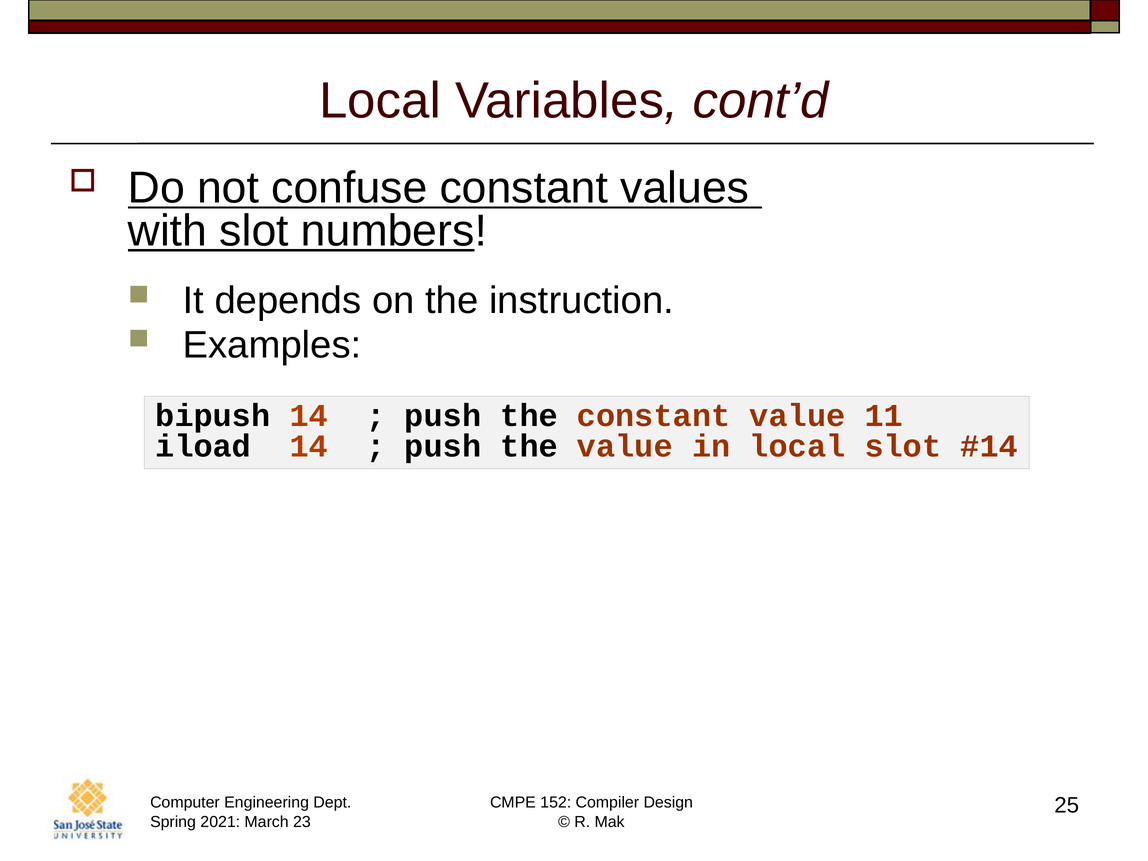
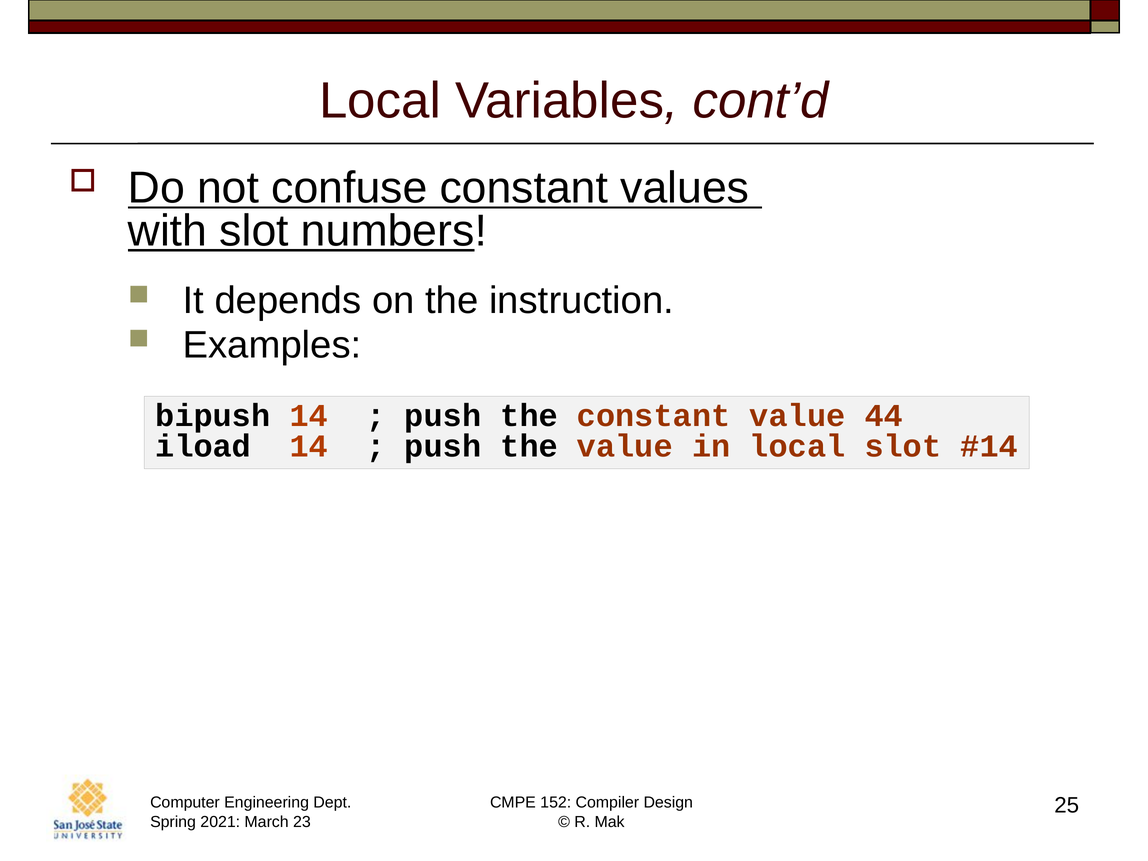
11: 11 -> 44 (884, 416)
